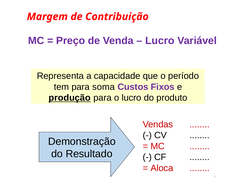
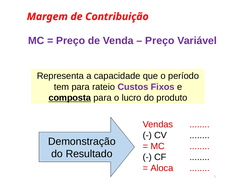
Lucro: Lucro -> Preço (160, 41)
soma: soma -> rateio (104, 87)
produção: produção -> composta (70, 98)
